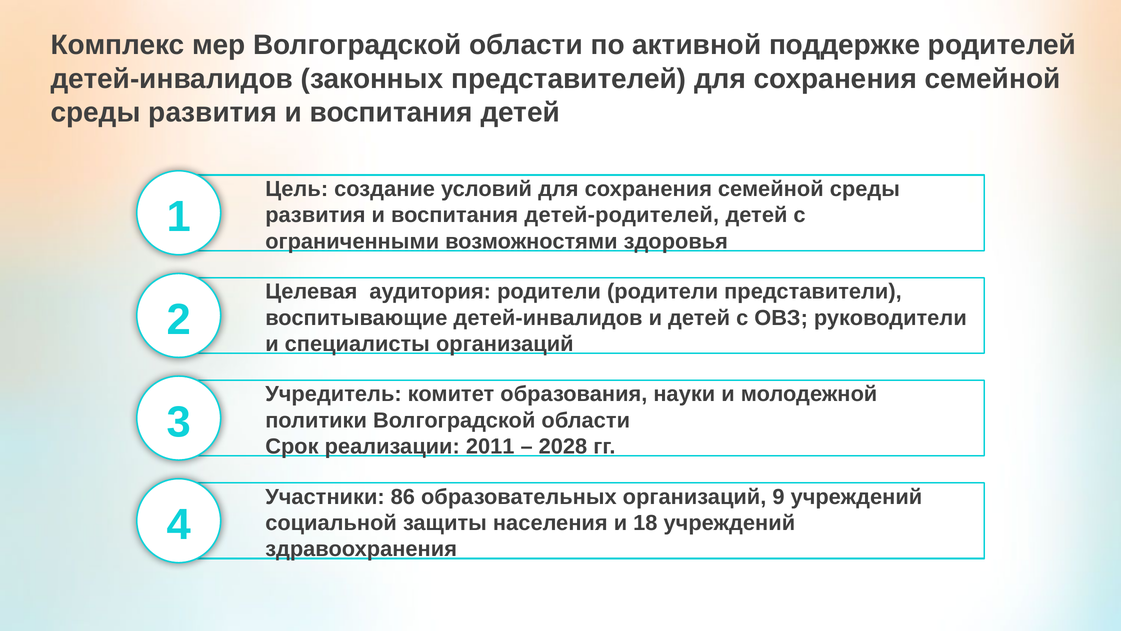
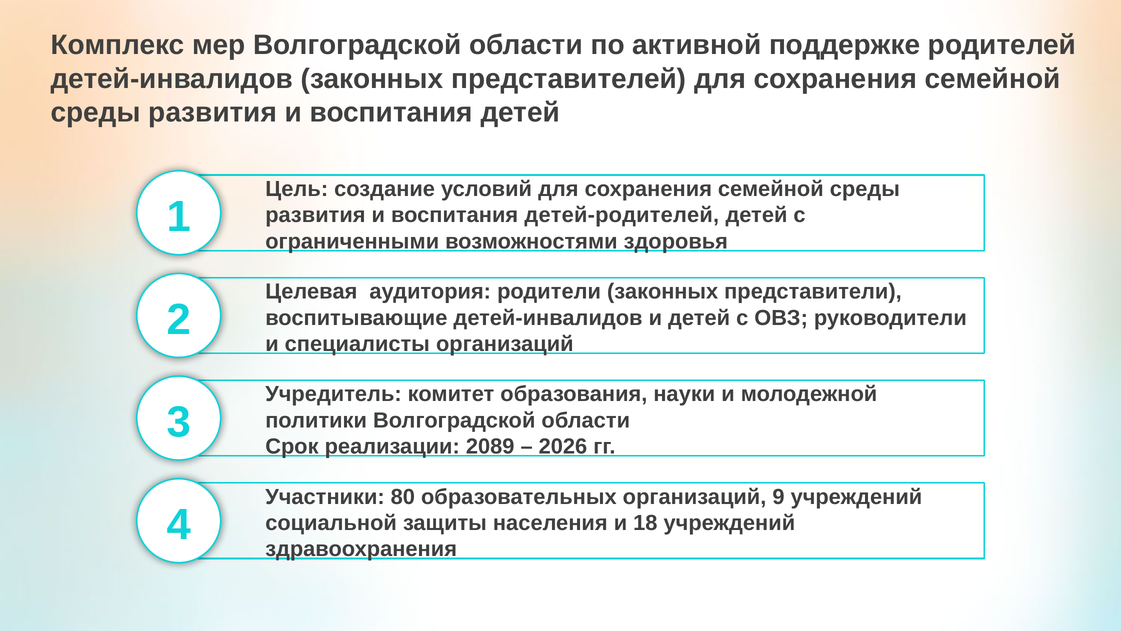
родители родители: родители -> законных (663, 291)
2011: 2011 -> 2089 (490, 446)
2028: 2028 -> 2026 (563, 446)
86: 86 -> 80 (403, 497)
